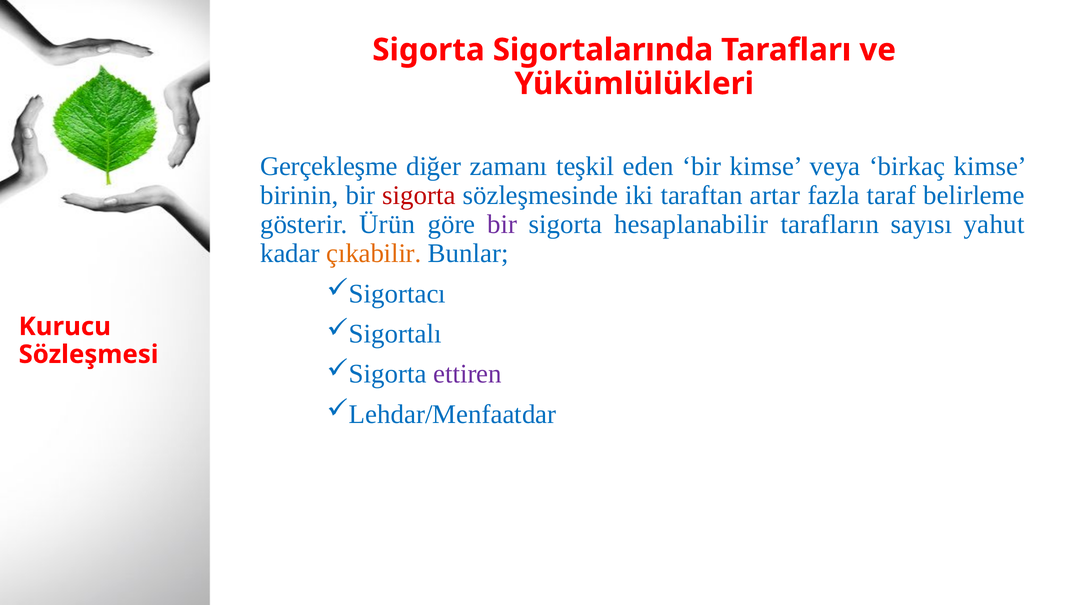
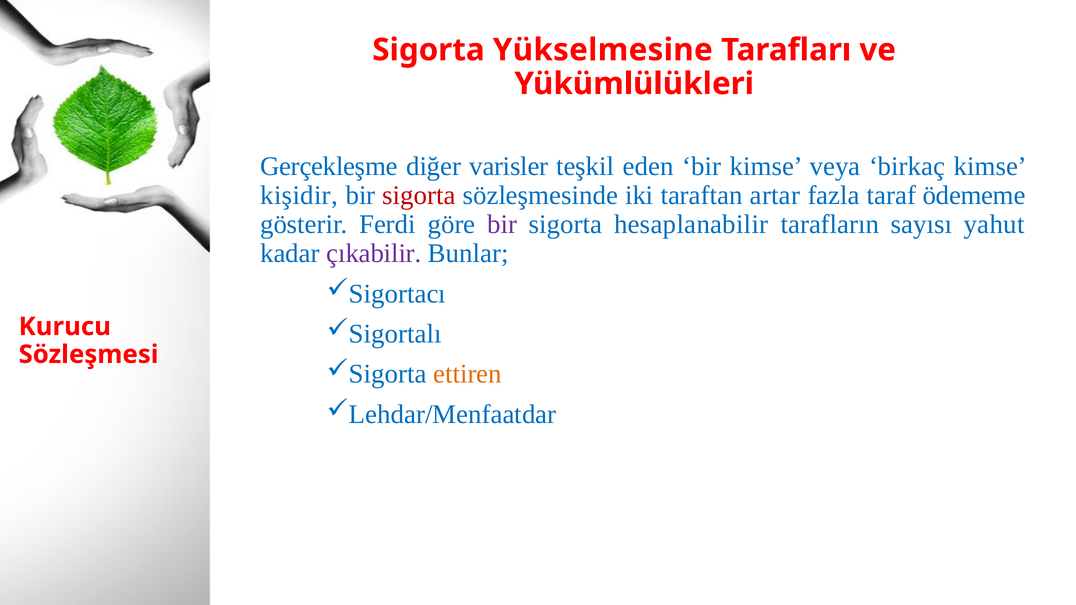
Sigortalarında: Sigortalarında -> Yükselmesine (603, 50)
zamanı: zamanı -> varisler (509, 166)
birinin: birinin -> kişidir (299, 195)
belirleme: belirleme -> ödememe (974, 195)
Ürün: Ürün -> Ferdi (387, 224)
çıkabilir colour: orange -> purple (374, 253)
ettiren colour: purple -> orange (468, 374)
